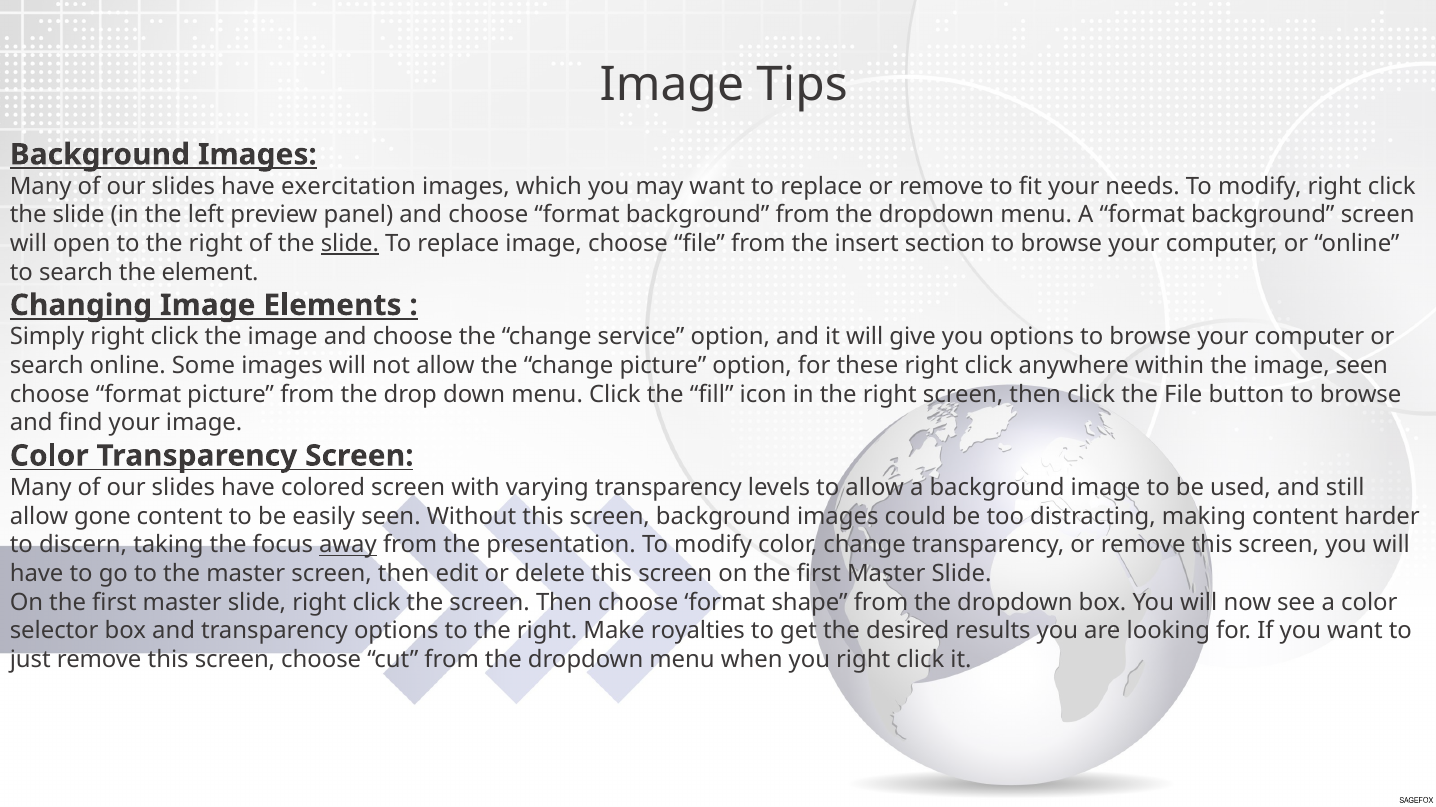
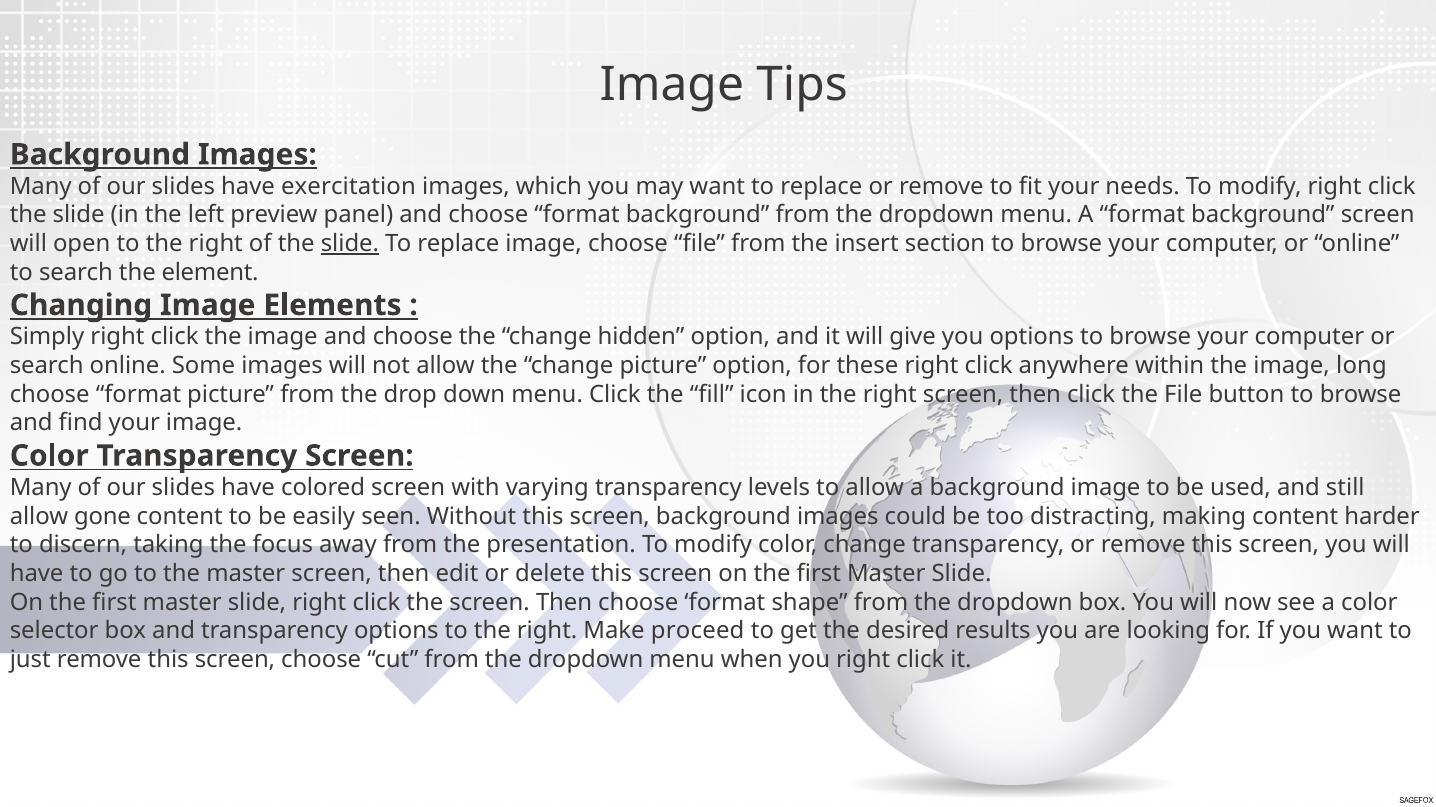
service: service -> hidden (641, 337)
image seen: seen -> long (1362, 366)
away underline: present -> none (348, 545)
royalties: royalties -> proceed (698, 632)
